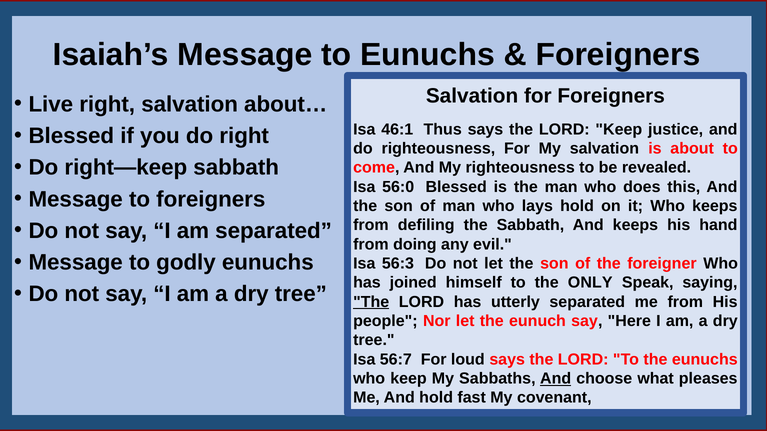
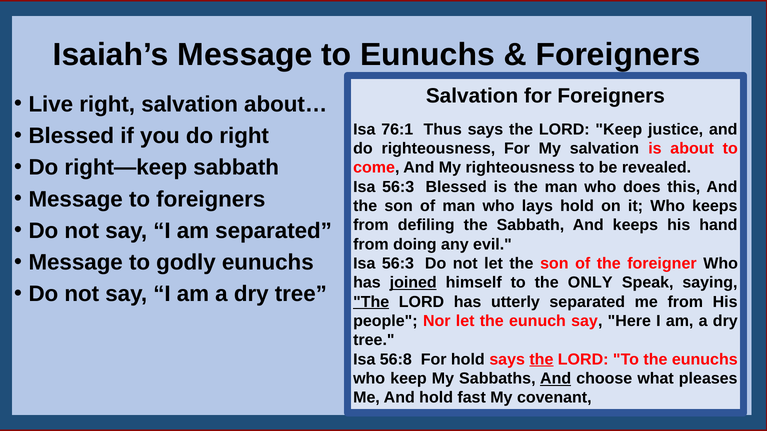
46:1: 46:1 -> 76:1 (397, 129)
56:0: 56:0 -> 56:3 (398, 187)
joined underline: none -> present (413, 283)
56:7: 56:7 -> 56:8 (396, 360)
For loud: loud -> hold (468, 360)
the underline: none -> present (541, 360)
